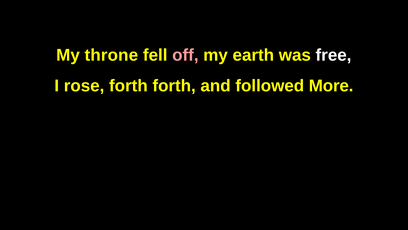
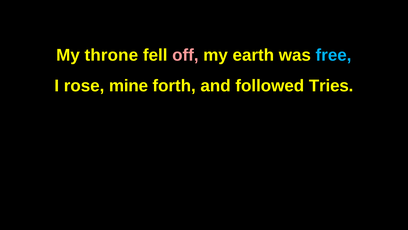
free colour: white -> light blue (334, 55)
rose forth: forth -> mine (128, 86)
More: More -> Tries (331, 86)
